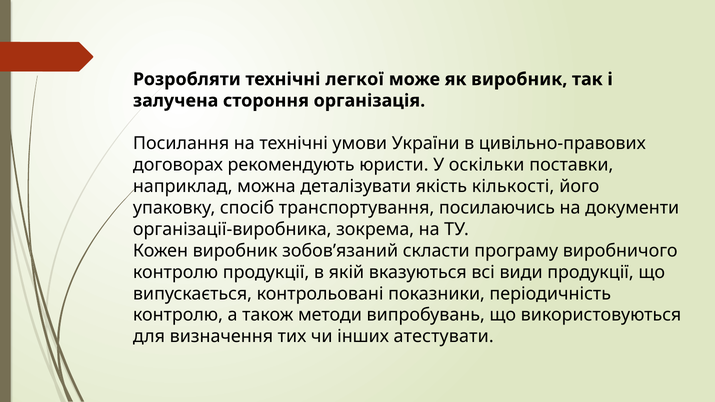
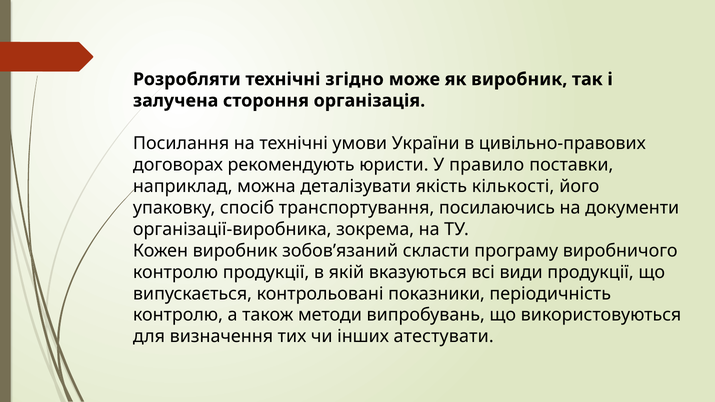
легкої: легкої -> згідно (355, 79)
оскільки: оскільки -> правило (487, 165)
